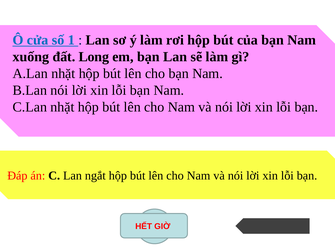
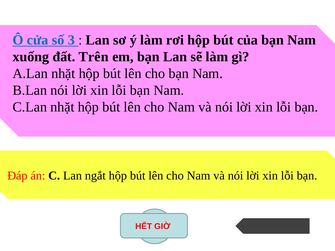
1: 1 -> 3 (71, 40)
Long: Long -> Trên (94, 57)
